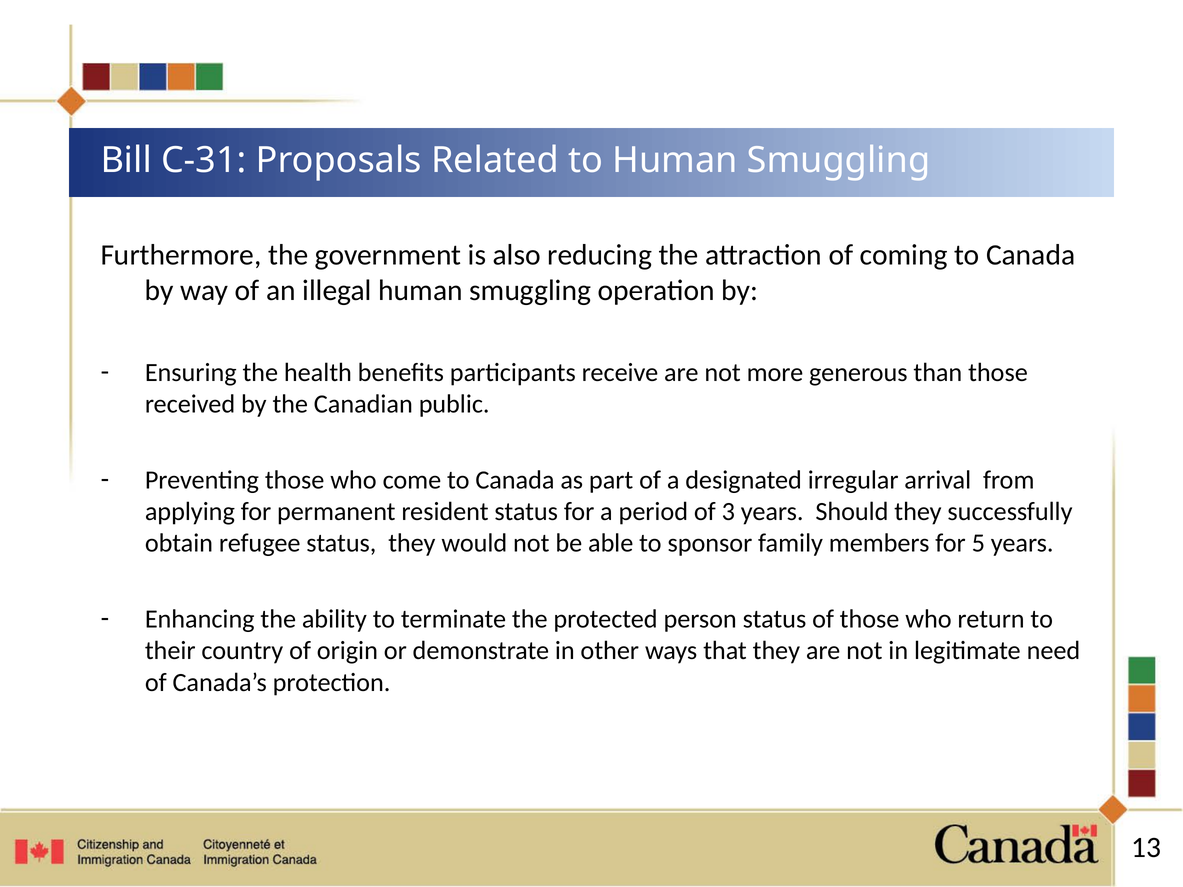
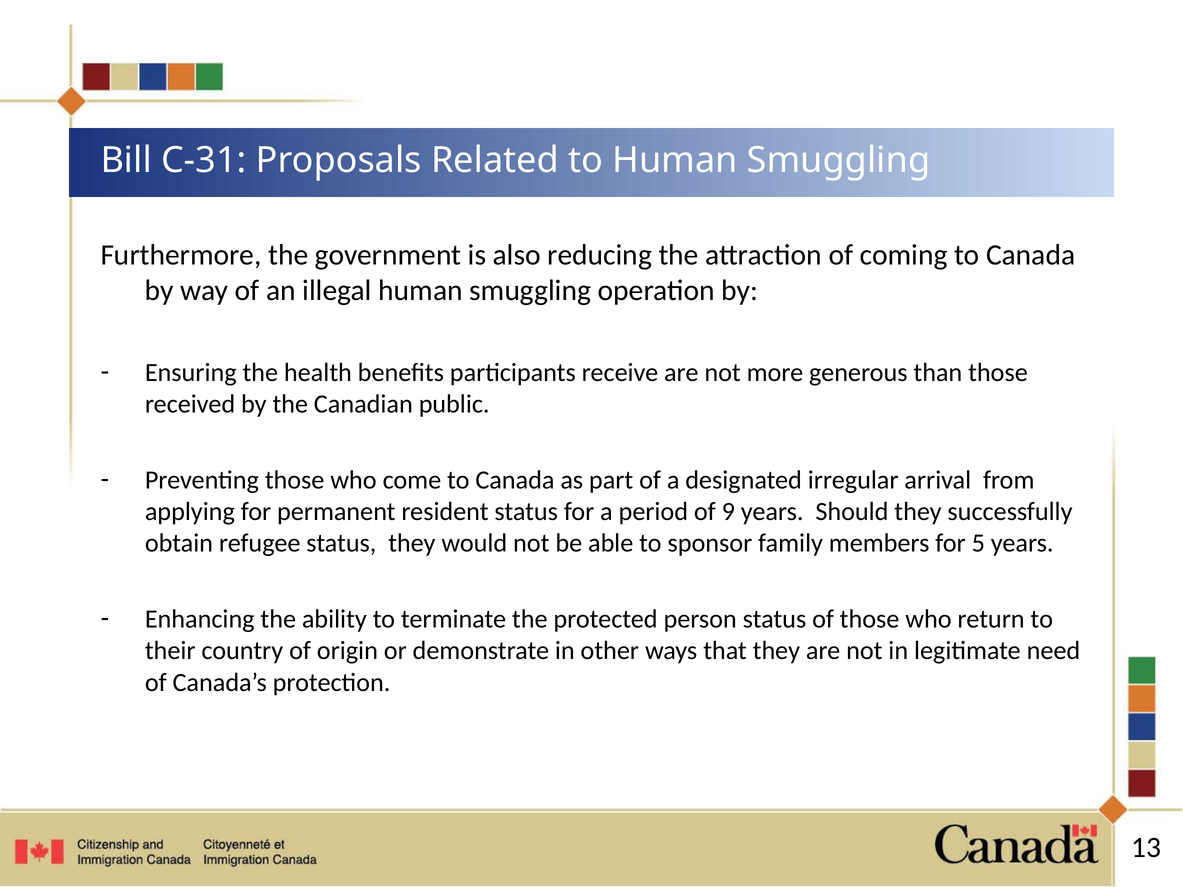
3: 3 -> 9 (728, 512)
